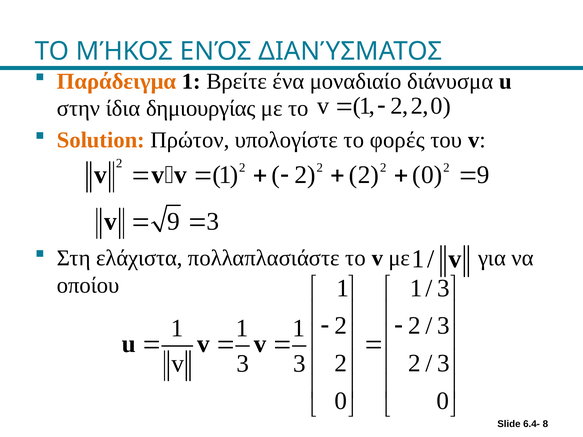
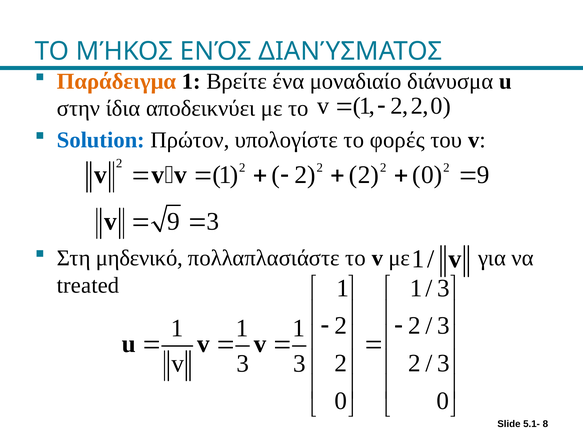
δημιουργίας: δημιουργίας -> αποδεικνύει (201, 108)
Solution colour: orange -> blue (101, 140)
ελάχιστα: ελάχιστα -> μηδενικό (139, 258)
οποίου: οποίου -> treated (88, 285)
6.4-: 6.4- -> 5.1- (532, 424)
